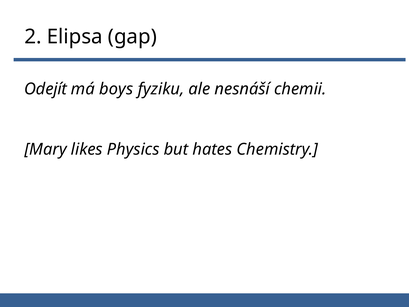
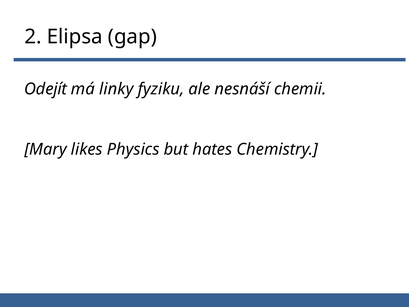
boys: boys -> linky (116, 89)
